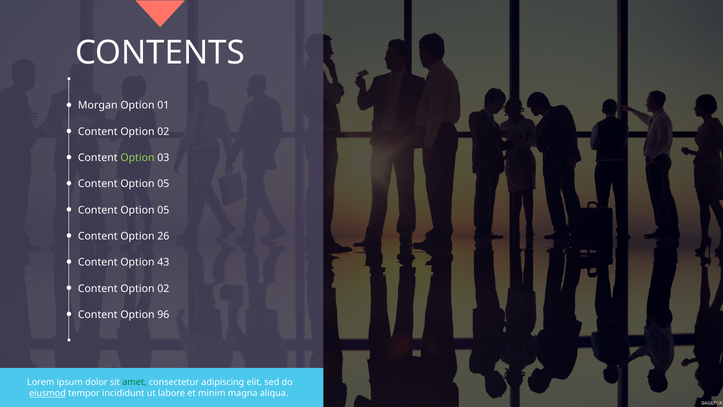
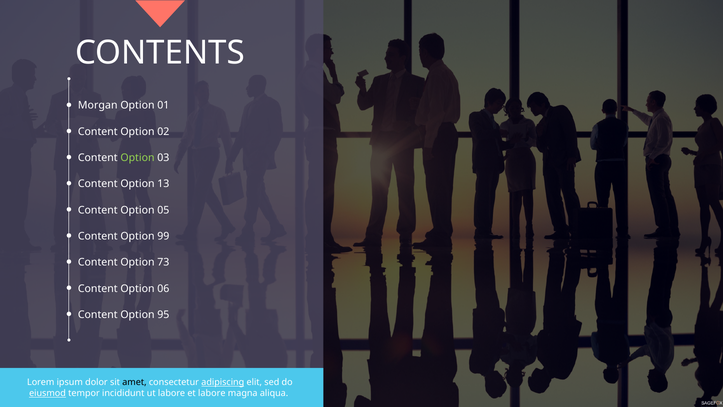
05: 05 -> 13 (163, 184)
26: 26 -> 99 (163, 236)
43: 43 -> 73 (163, 262)
02: 02 -> 06 (163, 288)
96: 96 -> 95 (163, 314)
amet colour: green -> black (134, 382)
adipiscing underline: none -> present (223, 382)
et minim: minim -> labore (212, 393)
